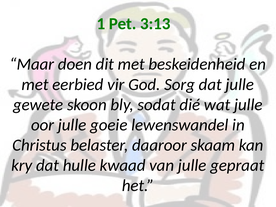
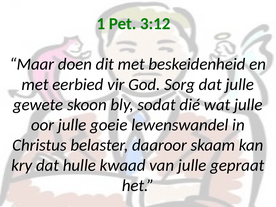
3:13: 3:13 -> 3:12 (155, 24)
